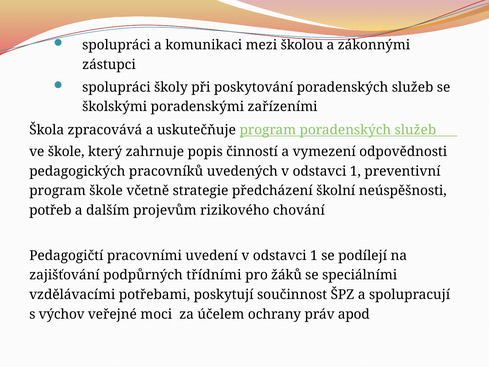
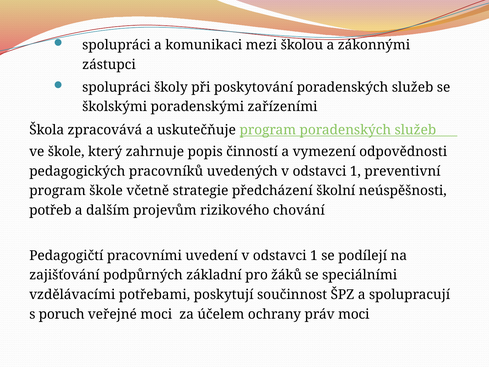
třídními: třídními -> základní (214, 275)
výchov: výchov -> poruch (62, 314)
práv apod: apod -> moci (354, 314)
